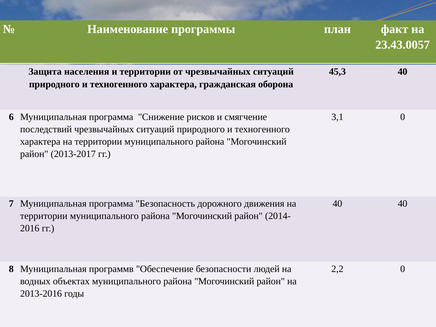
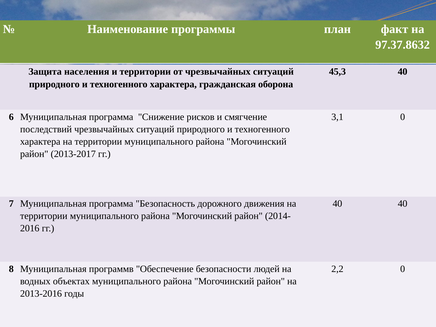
23.43.0057: 23.43.0057 -> 97.37.8632 (403, 45)
